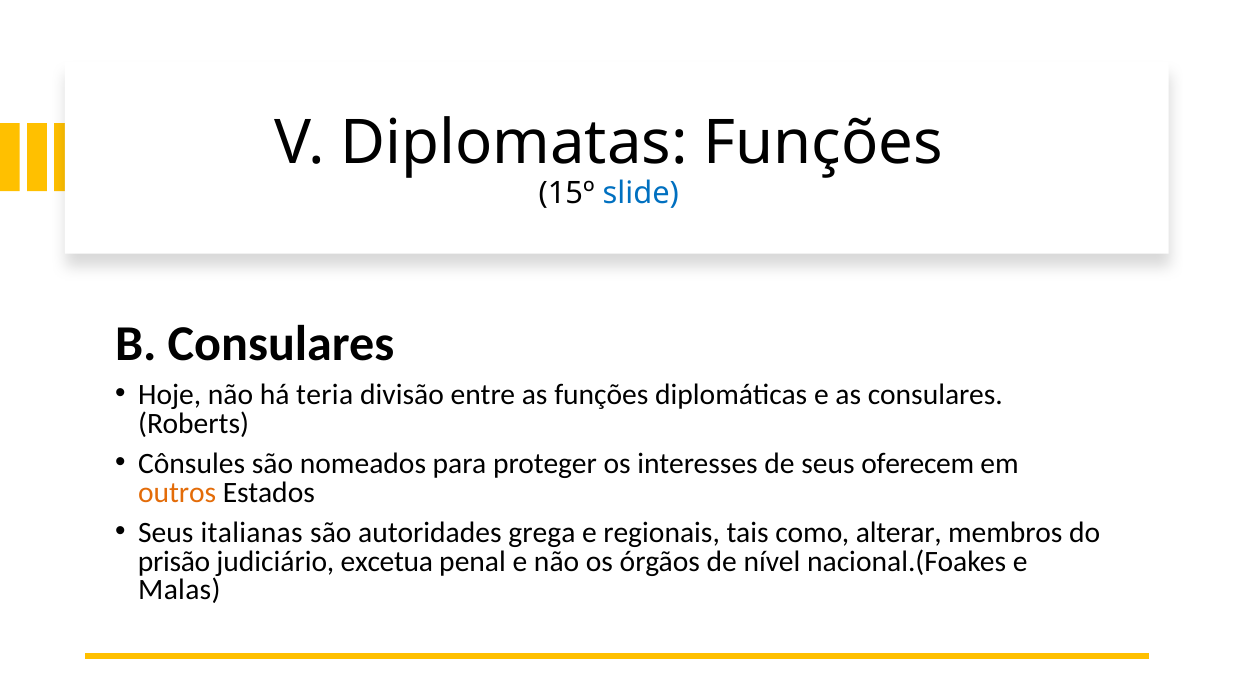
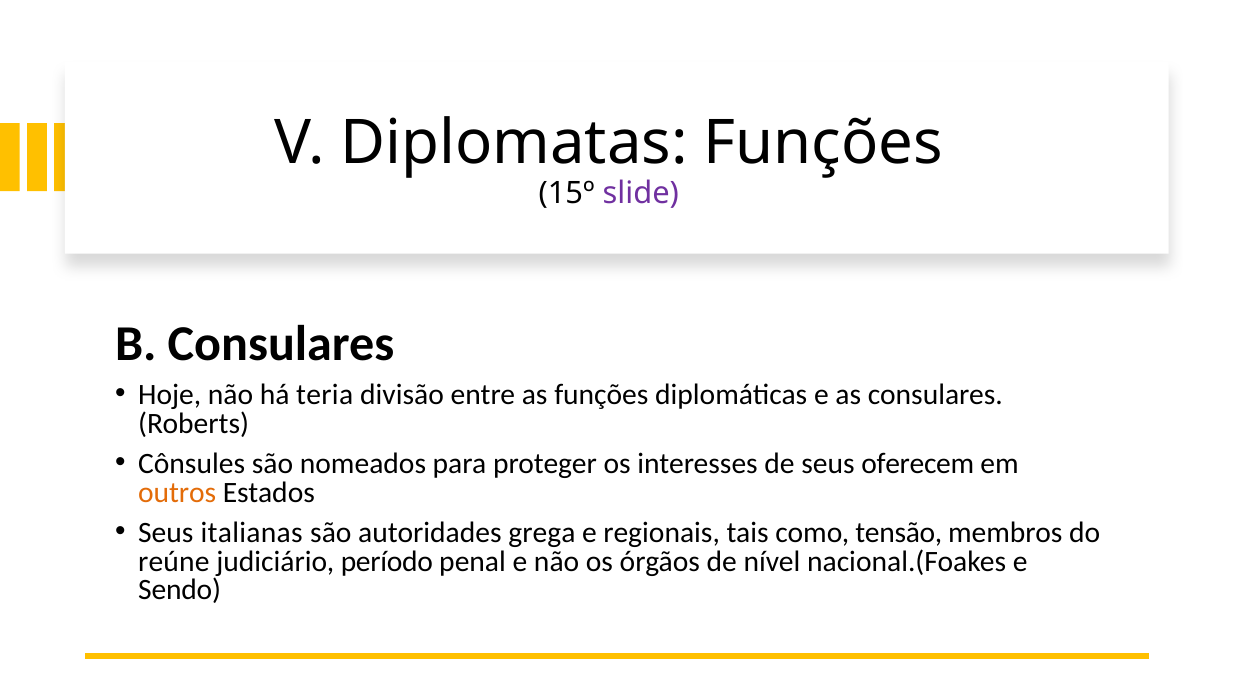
slide colour: blue -> purple (641, 194)
alterar: alterar -> tensão (899, 533)
prisão: prisão -> reúne (174, 562)
excetua: excetua -> período (387, 562)
Malas: Malas -> Sendo (180, 590)
